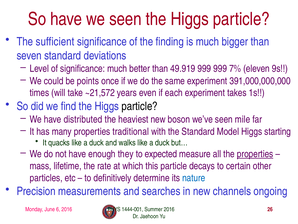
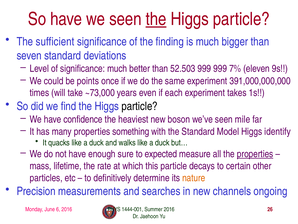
the underline: none -> present (156, 19)
49.919: 49.919 -> 52.503 (183, 69)
~21,572: ~21,572 -> ~73,000 (100, 93)
distributed: distributed -> confidence (83, 119)
traditional: traditional -> something (131, 131)
starting: starting -> identify (278, 131)
they: they -> sure (126, 154)
nature colour: blue -> orange (194, 178)
